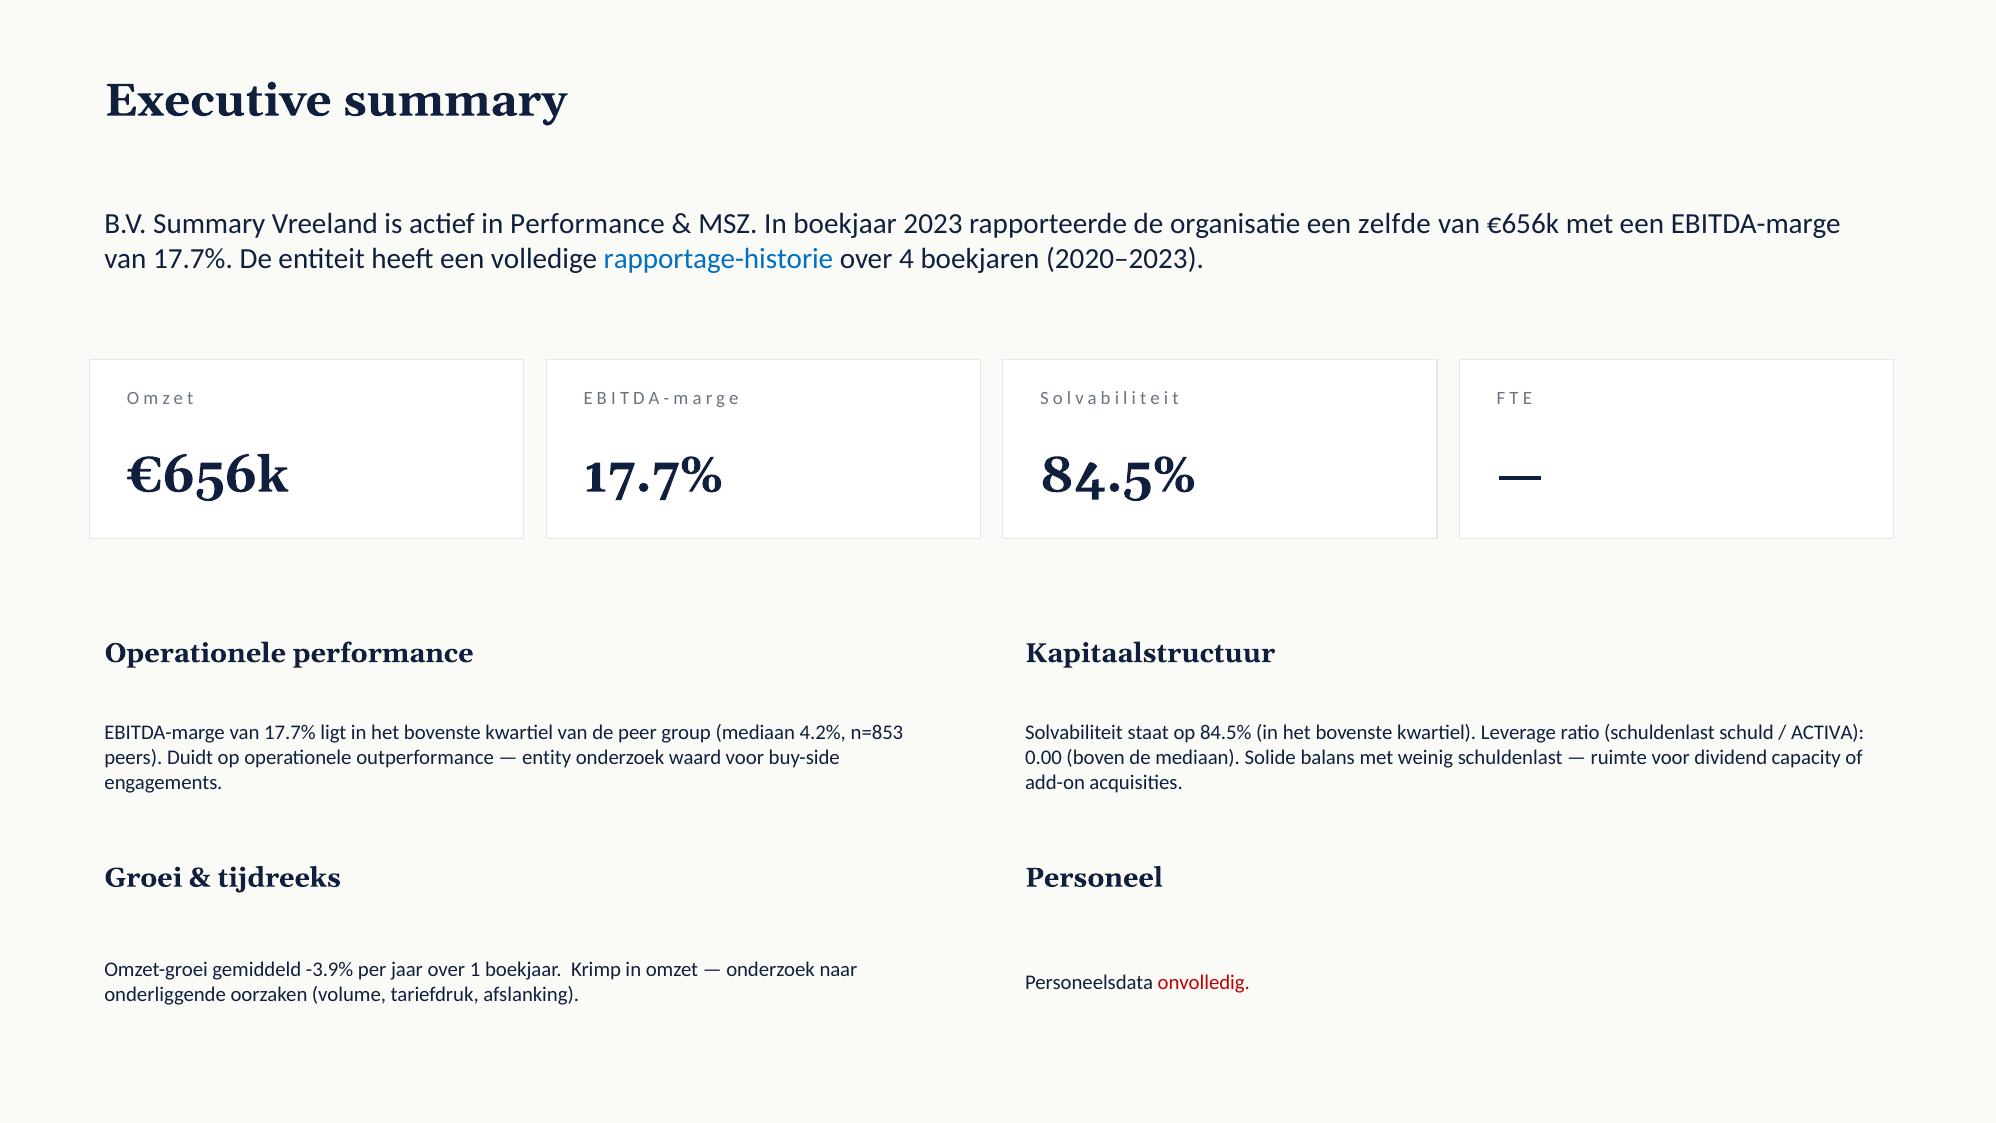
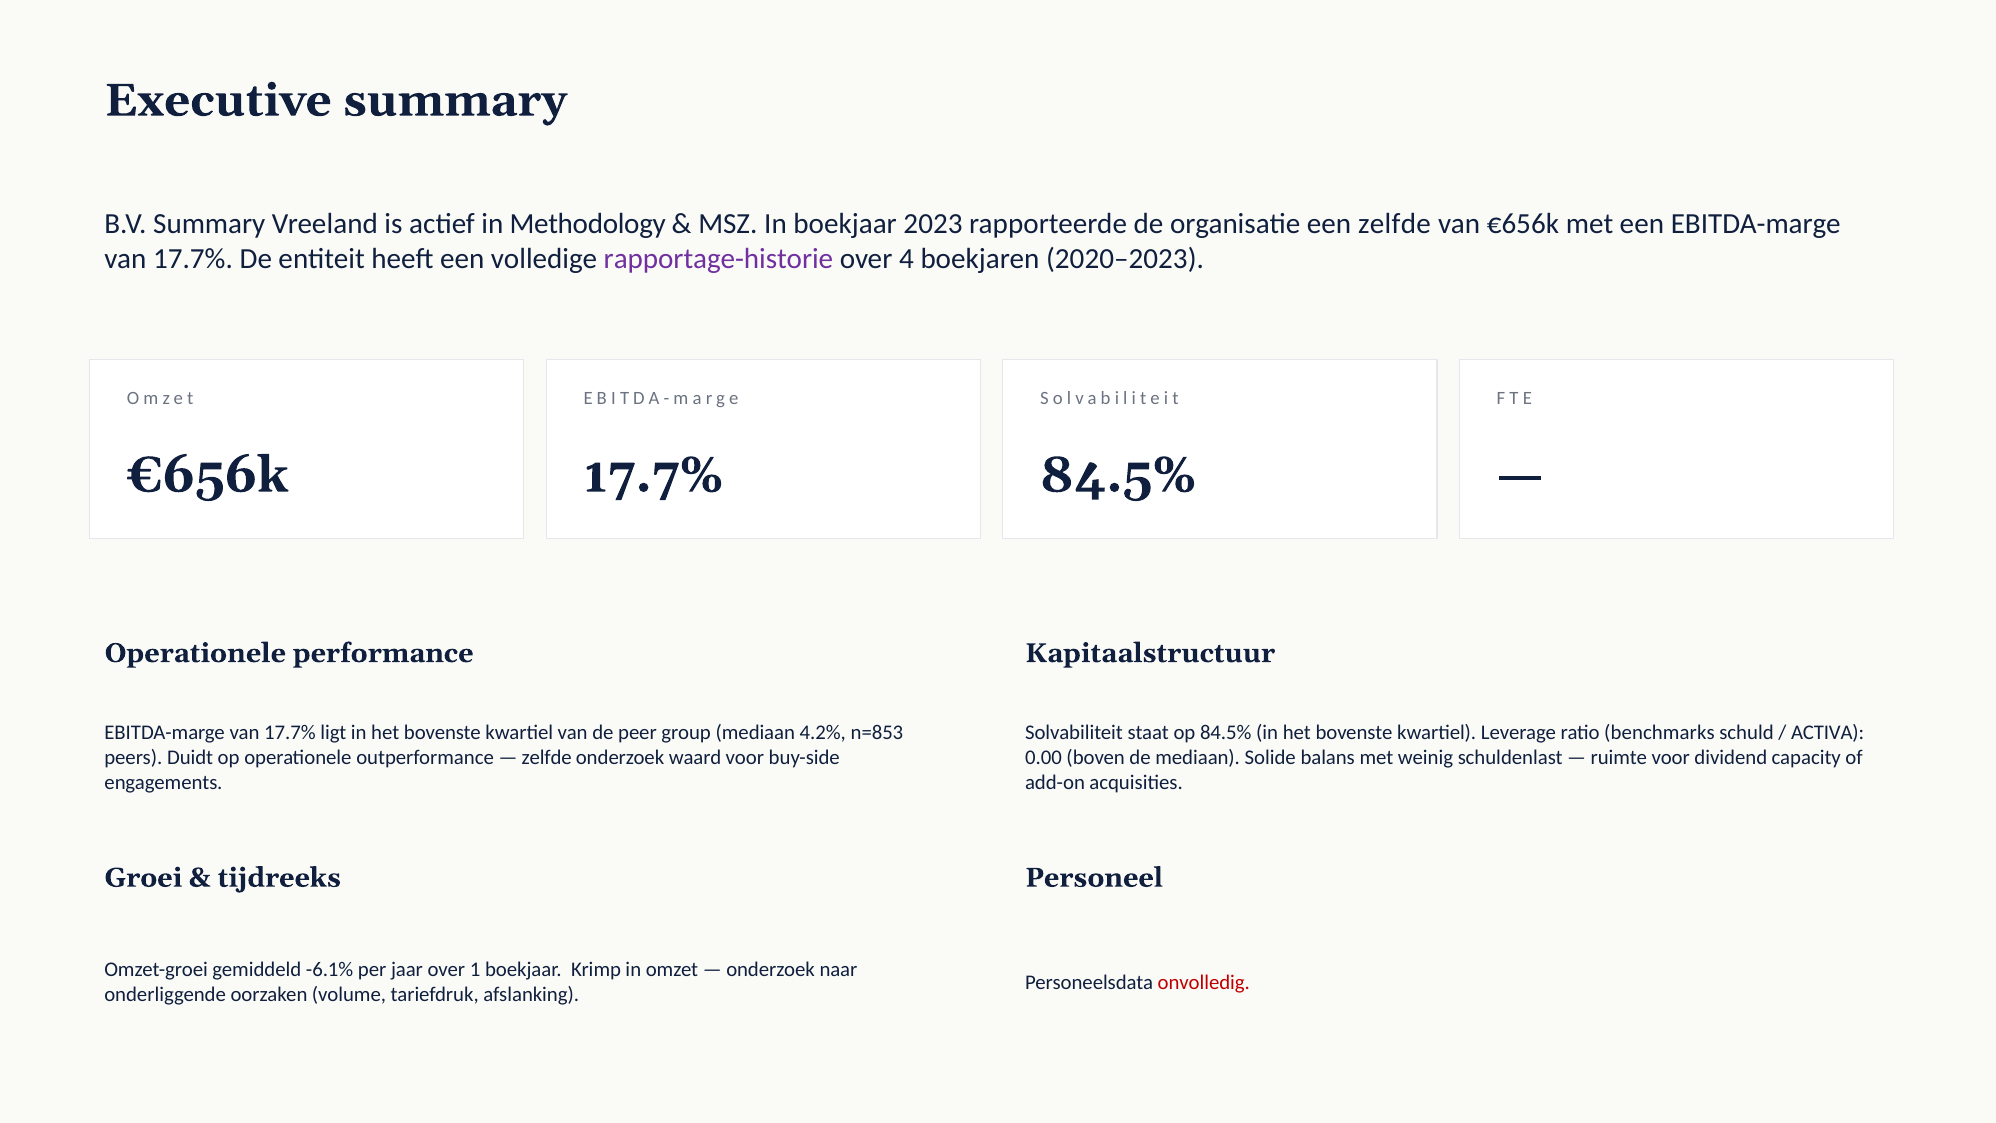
in Performance: Performance -> Methodology (588, 224)
rapportage-historie colour: blue -> purple (718, 259)
ratio schuldenlast: schuldenlast -> benchmarks (1659, 732)
entity: entity -> zelfde (547, 757)
-3.9%: -3.9% -> -6.1% (330, 969)
